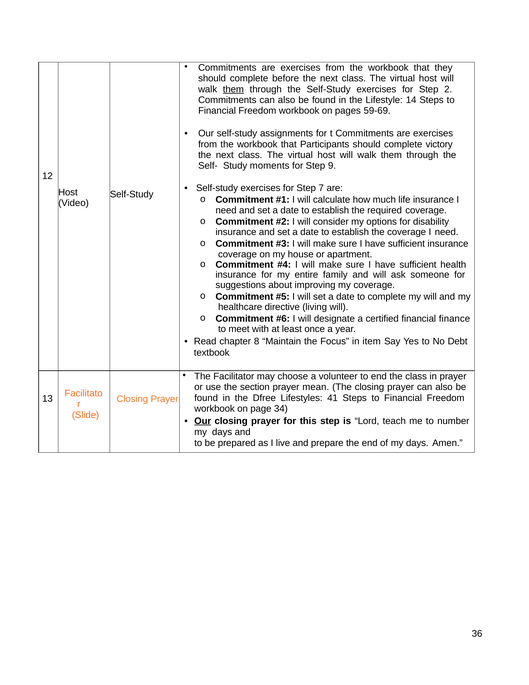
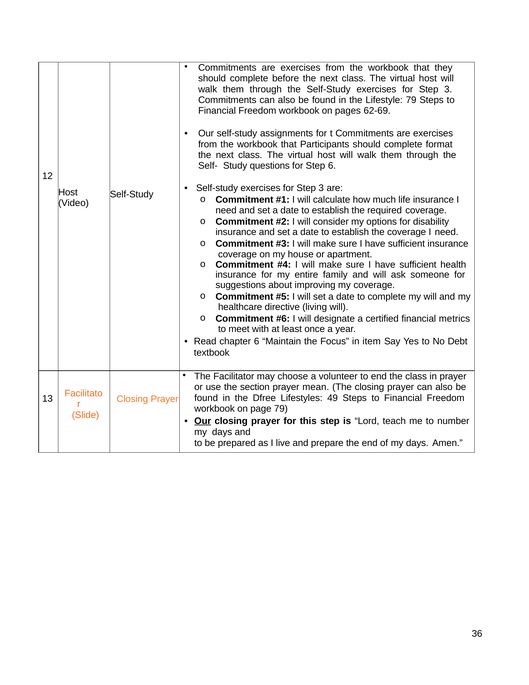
them underline: present -> none (233, 89)
2: 2 -> 3 (448, 89)
Lifestyle 14: 14 -> 79 (411, 100)
59-69: 59-69 -> 62-69 (377, 111)
victory: victory -> format (439, 144)
moments: moments -> questions (270, 166)
Step 9: 9 -> 6 (332, 166)
7: 7 -> 3 (321, 188)
finance: finance -> metrics (454, 318)
chapter 8: 8 -> 6 (257, 341)
41: 41 -> 49 (333, 398)
page 34: 34 -> 79 (281, 408)
